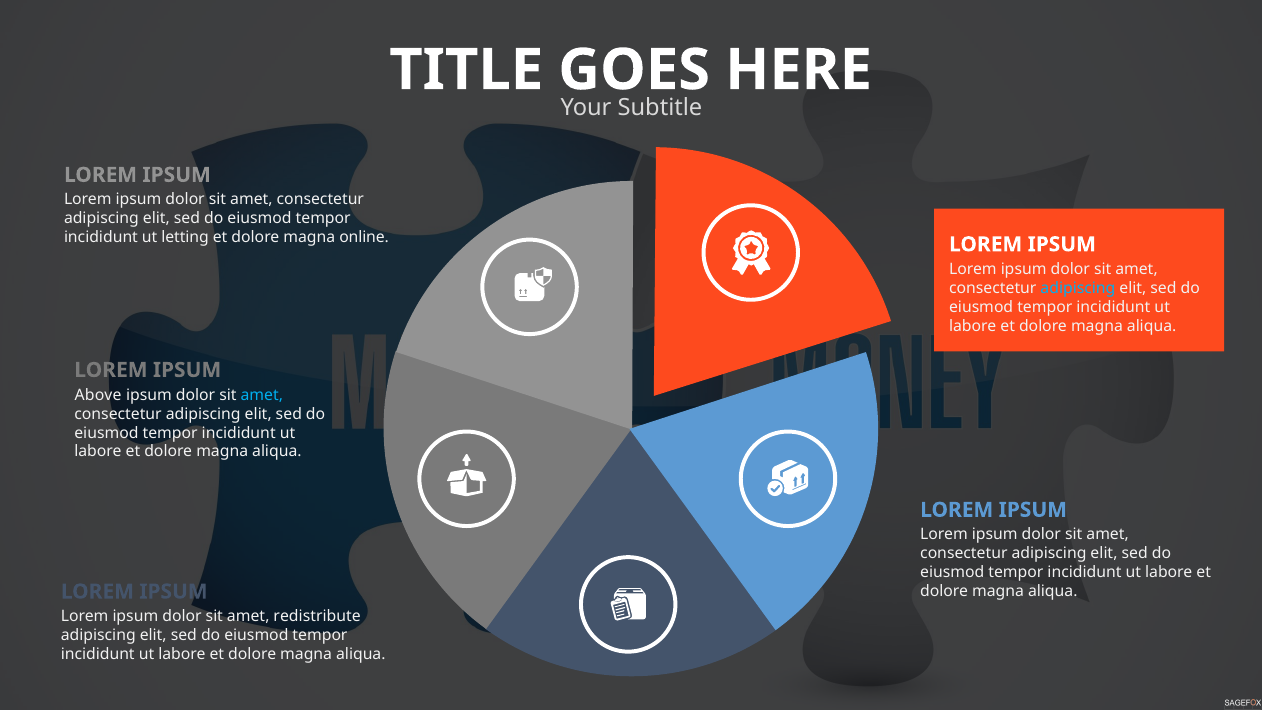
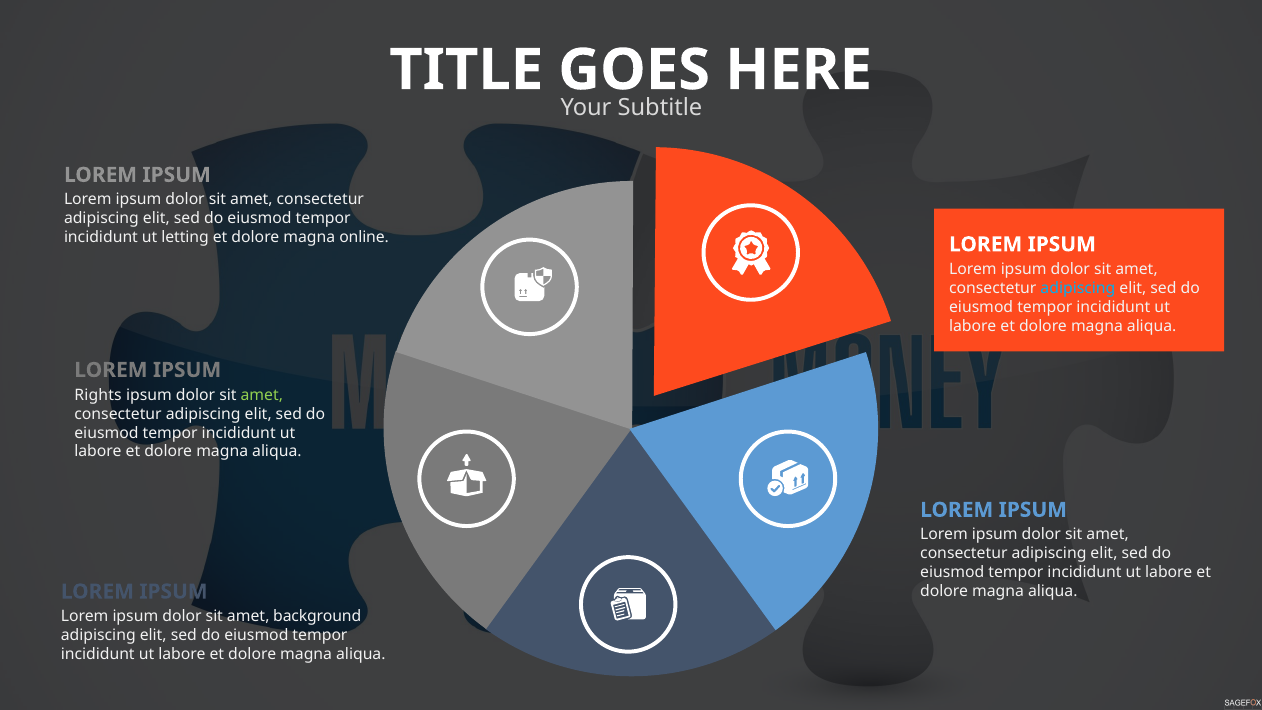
Above: Above -> Rights (98, 395)
amet colour: light blue -> light green (262, 395)
redistribute: redistribute -> background (317, 616)
